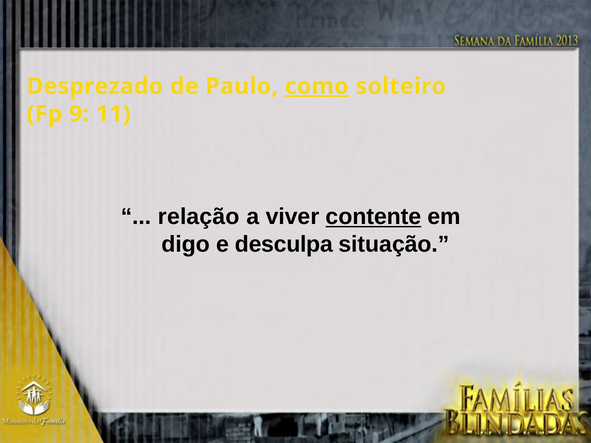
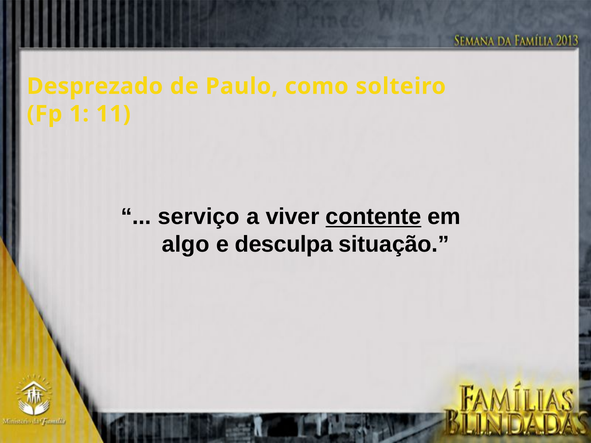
como underline: present -> none (317, 86)
9: 9 -> 1 (79, 114)
relação: relação -> serviço (199, 217)
digo: digo -> algo (186, 244)
